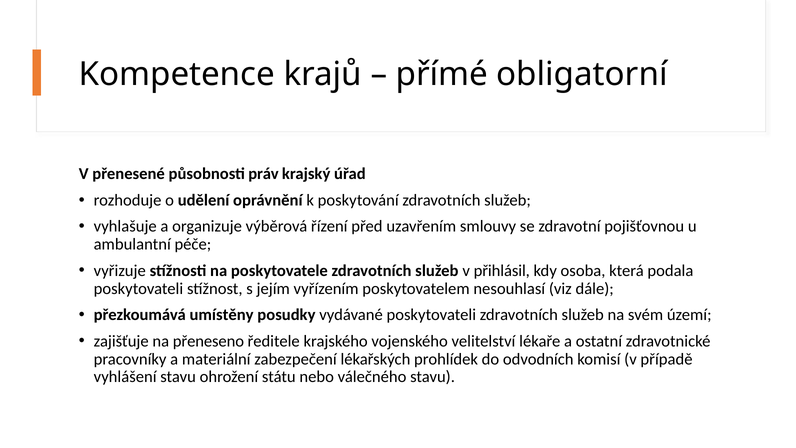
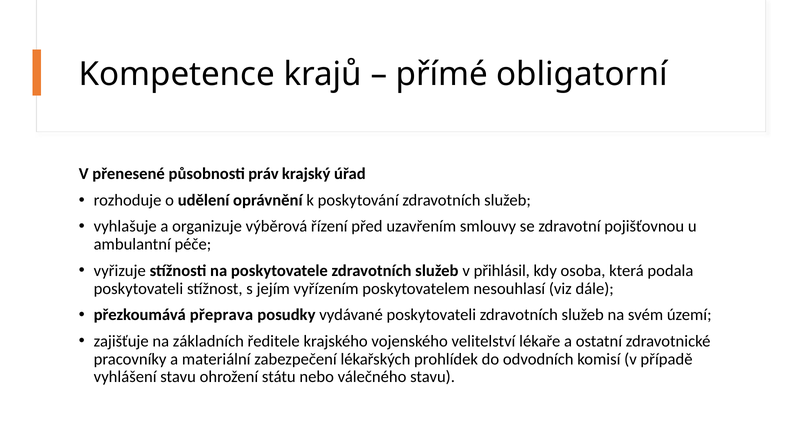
umístěny: umístěny -> přeprava (221, 315)
přeneseno: přeneseno -> základních (208, 341)
